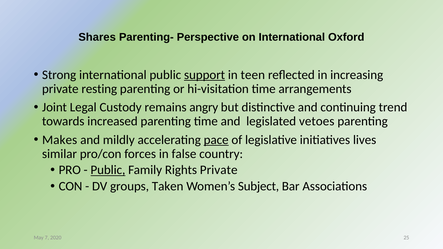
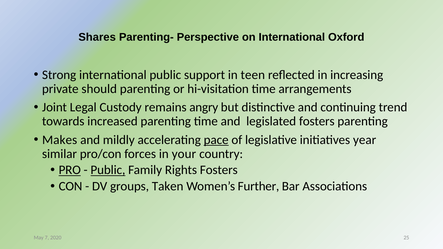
support underline: present -> none (205, 75)
resting: resting -> should (99, 89)
legislated vetoes: vetoes -> fosters (317, 121)
lives: lives -> year (365, 140)
false: false -> your (184, 154)
PRO underline: none -> present (70, 170)
Rights Private: Private -> Fosters (219, 170)
Subject: Subject -> Further (259, 186)
